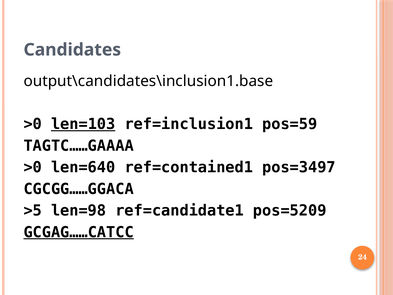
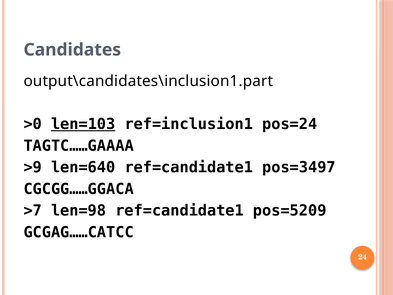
output\candidates\inclusion1.base: output\candidates\inclusion1.base -> output\candidates\inclusion1.part (148, 81)
pos=59: pos=59 -> pos=24 (290, 124)
>0: >0 -> >9 (33, 167)
len=640 ref=contained1: ref=contained1 -> ref=candidate1 (189, 167)
>5: >5 -> >7 (33, 210)
GCGAG……CATCC underline: present -> none (79, 232)
